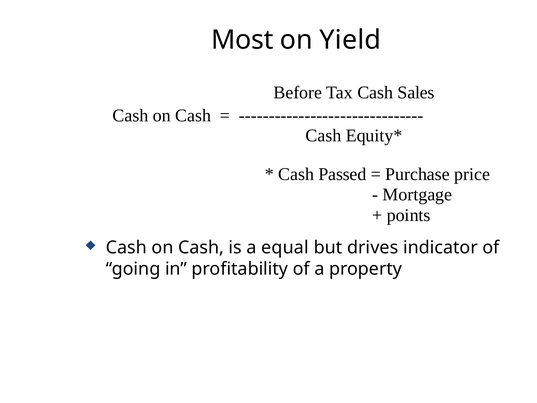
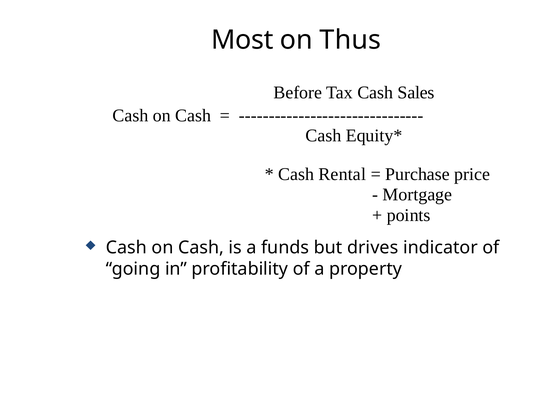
Yield: Yield -> Thus (350, 40)
Passed: Passed -> Rental (342, 174)
equal: equal -> funds (285, 247)
